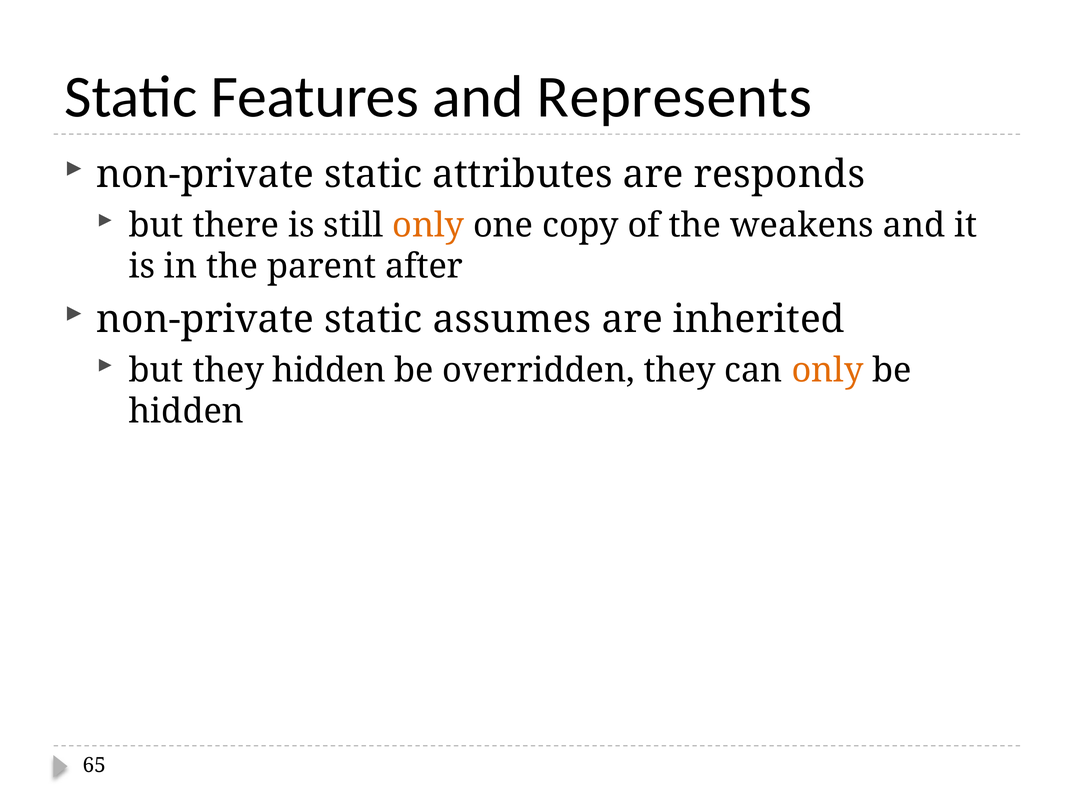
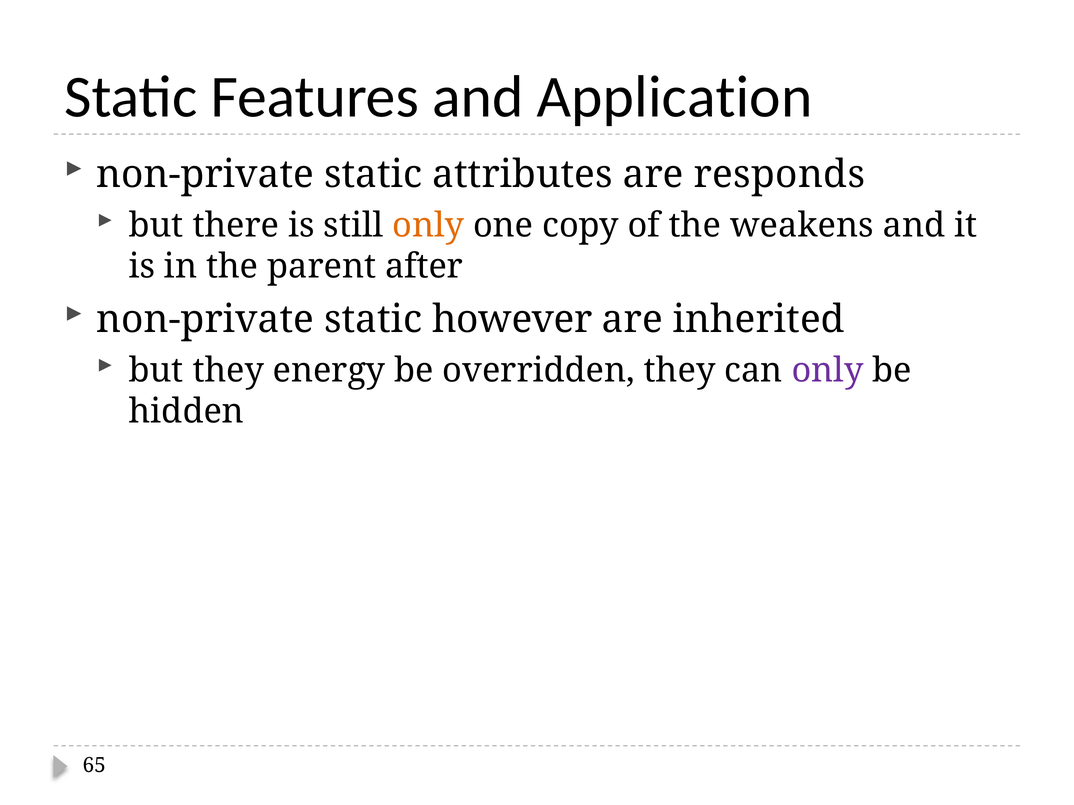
Represents: Represents -> Application (675, 97)
assumes: assumes -> however (512, 320)
they hidden: hidden -> energy (329, 371)
only colour: orange -> purple (828, 371)
